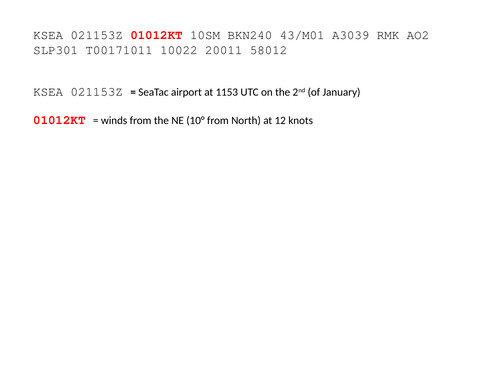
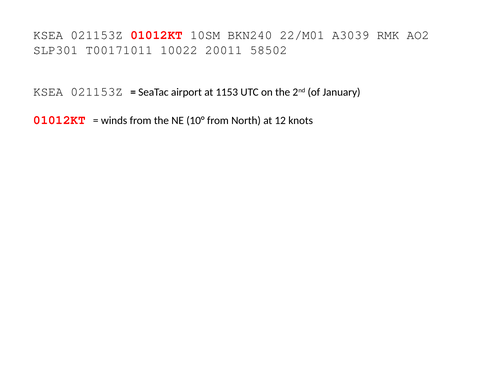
43/M01: 43/M01 -> 22/M01 (302, 35)
58012: 58012 -> 58502 (269, 50)
